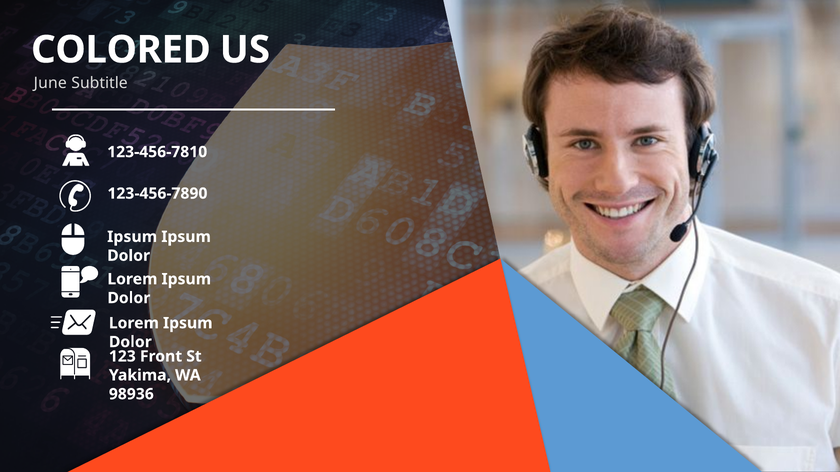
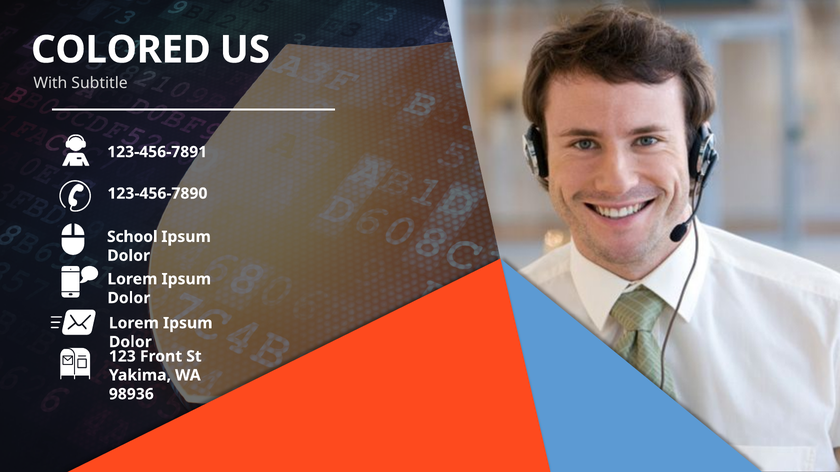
June: June -> With (50, 83)
123-456-7810: 123-456-7810 -> 123-456-7891 (157, 152)
Ipsum: Ipsum -> School (132, 237)
